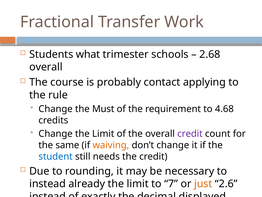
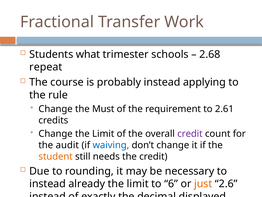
overall: overall -> repeat (46, 67)
probably contact: contact -> instead (162, 82)
4.68: 4.68 -> 2.61 (224, 109)
same: same -> audit (67, 145)
waiving colour: orange -> blue (111, 145)
student colour: blue -> orange (56, 156)
7: 7 -> 6 (171, 183)
